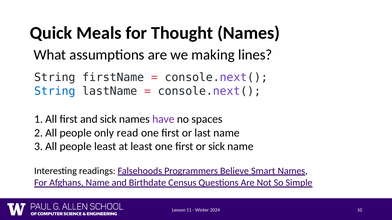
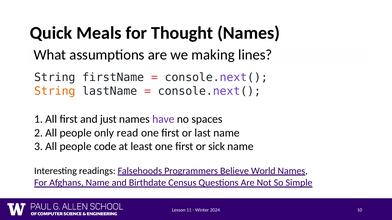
String colour: blue -> orange (55, 91)
and sick: sick -> just (108, 119)
people least: least -> code (105, 147)
Smart: Smart -> World (263, 171)
